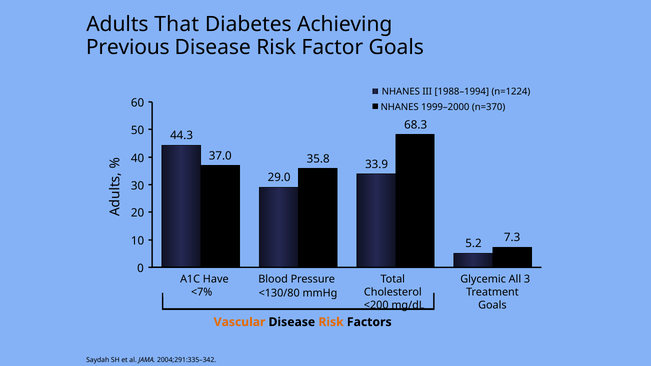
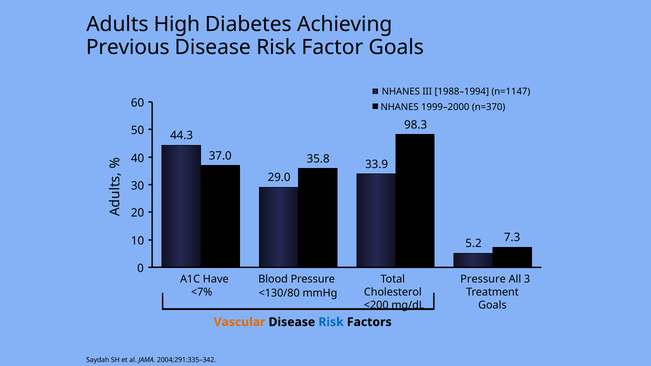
That: That -> High (177, 24)
n=1224: n=1224 -> n=1147 (511, 92)
68.3: 68.3 -> 98.3 (416, 125)
Glycemic: Glycemic -> Pressure (483, 279)
Risk colour: orange -> blue (331, 322)
